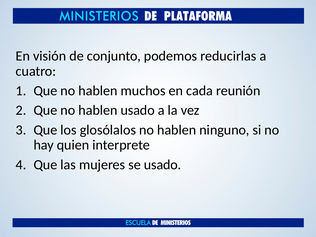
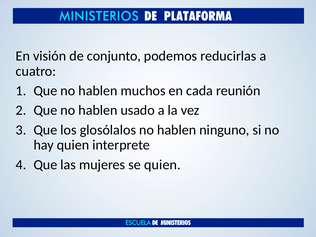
se usado: usado -> quien (162, 165)
